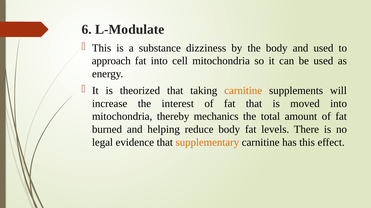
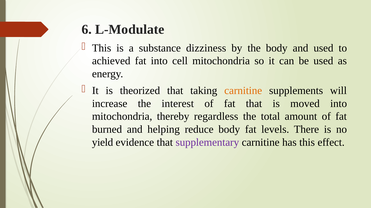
approach: approach -> achieved (111, 61)
mechanics: mechanics -> regardless (216, 117)
legal: legal -> yield (103, 143)
supplementary colour: orange -> purple (207, 143)
